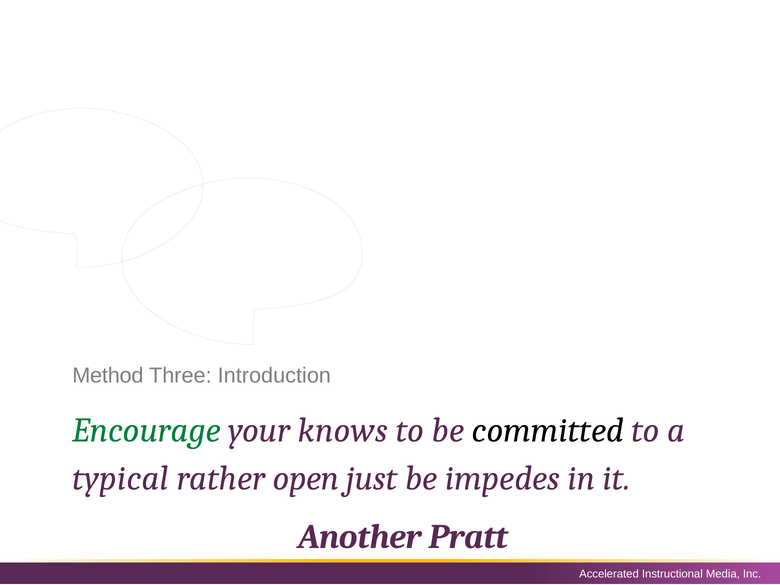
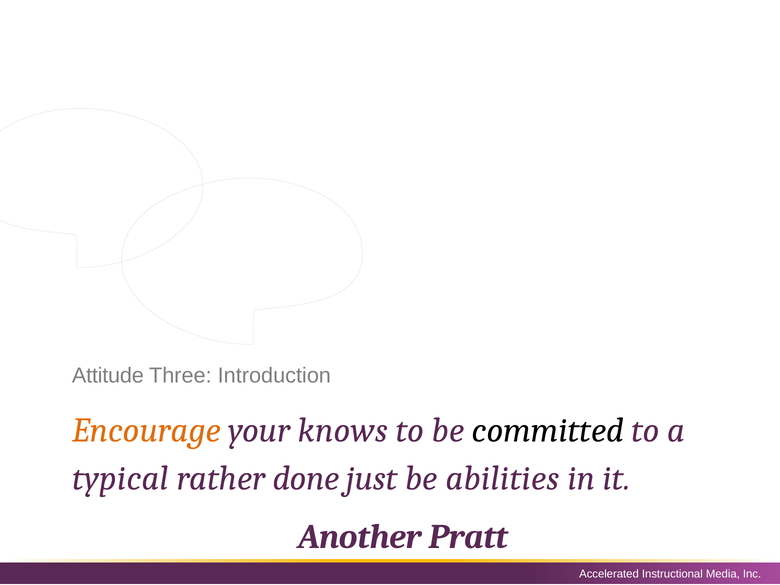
Method: Method -> Attitude (108, 375)
Encourage colour: green -> orange (146, 430)
open: open -> done (306, 478)
impedes: impedes -> abilities (502, 478)
